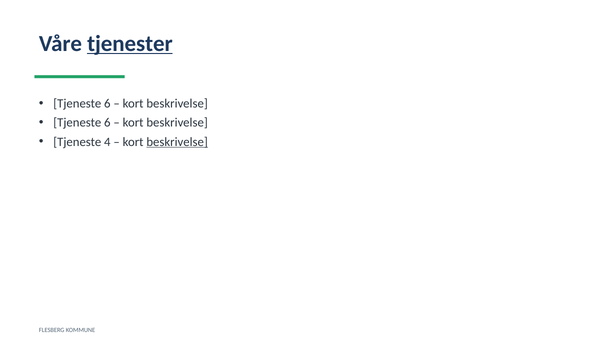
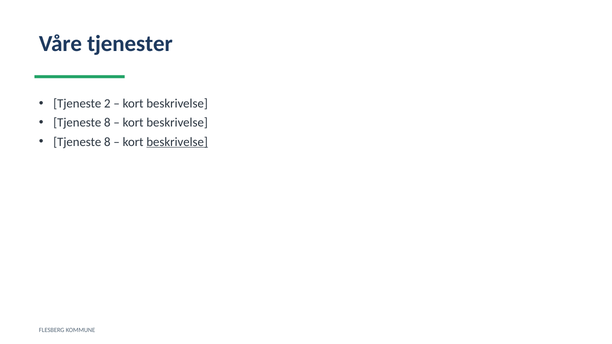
tjenester underline: present -> none (130, 44)
6: 6 -> 2 (107, 104)
6: 6 -> 8 (107, 123)
4: 4 -> 8 (107, 142)
